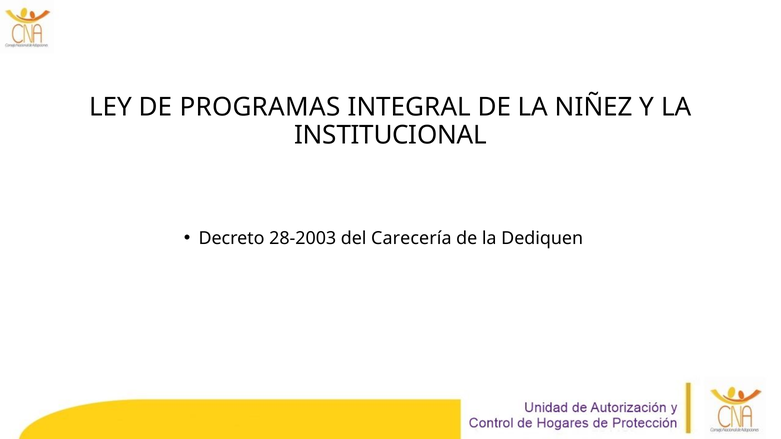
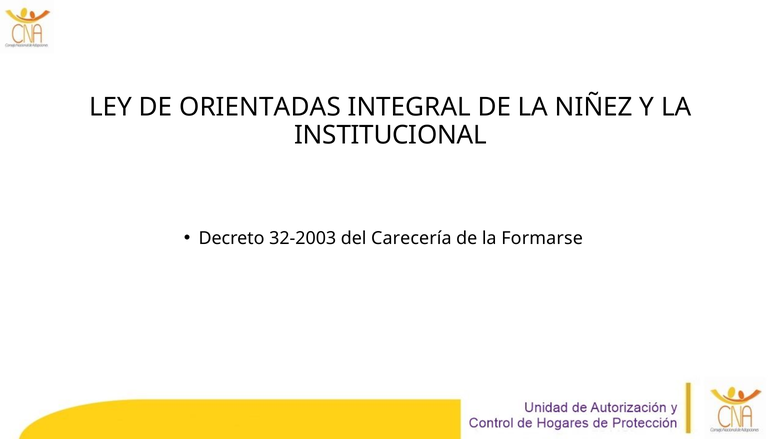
PROGRAMAS: PROGRAMAS -> ORIENTADAS (260, 107)
28-2003: 28-2003 -> 32-2003 (303, 239)
Dediquen: Dediquen -> Formarse (542, 239)
